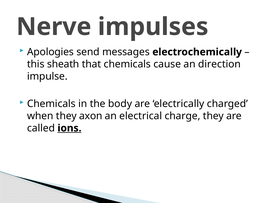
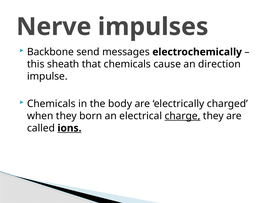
Apologies: Apologies -> Backbone (50, 52)
axon: axon -> born (91, 116)
charge underline: none -> present (182, 116)
